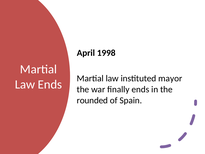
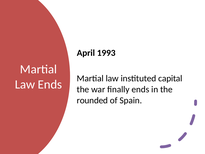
1998: 1998 -> 1993 (106, 53)
mayor: mayor -> capital (170, 78)
